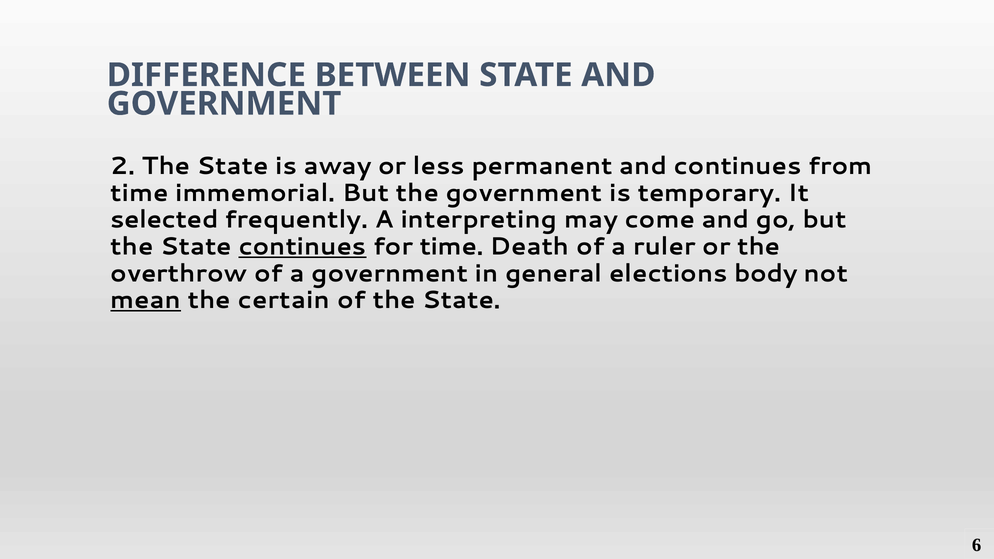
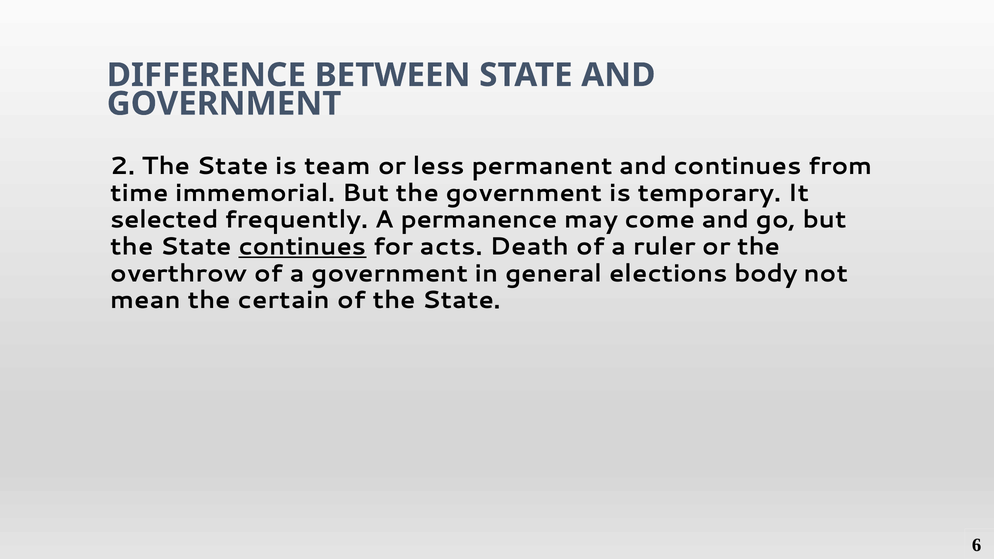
away: away -> team (337, 166)
interpreting: interpreting -> permanence (479, 220)
for time: time -> acts (451, 247)
mean underline: present -> none (146, 300)
